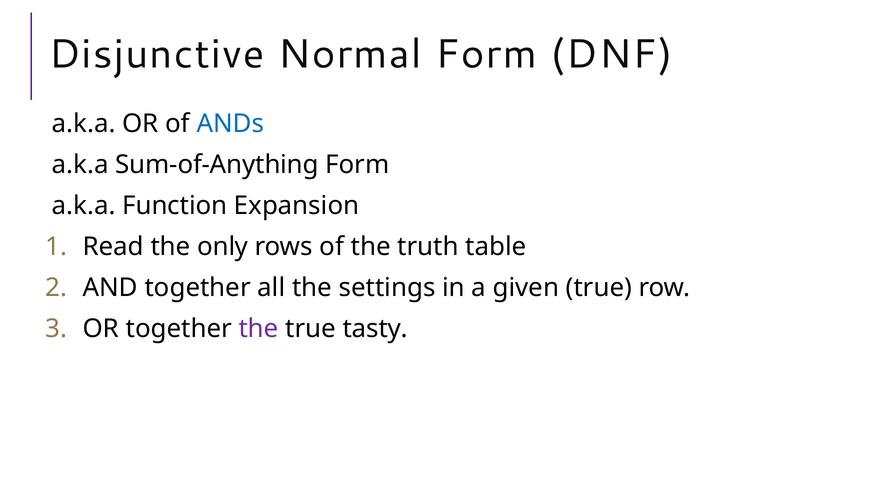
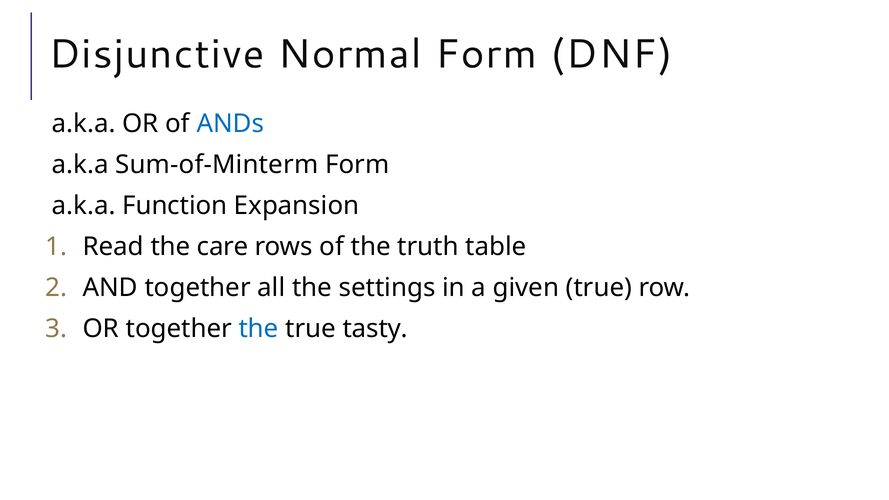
Sum-of-Anything: Sum-of-Anything -> Sum-of-Minterm (217, 165)
only: only -> care (223, 247)
the colour: purple -> blue (259, 329)
